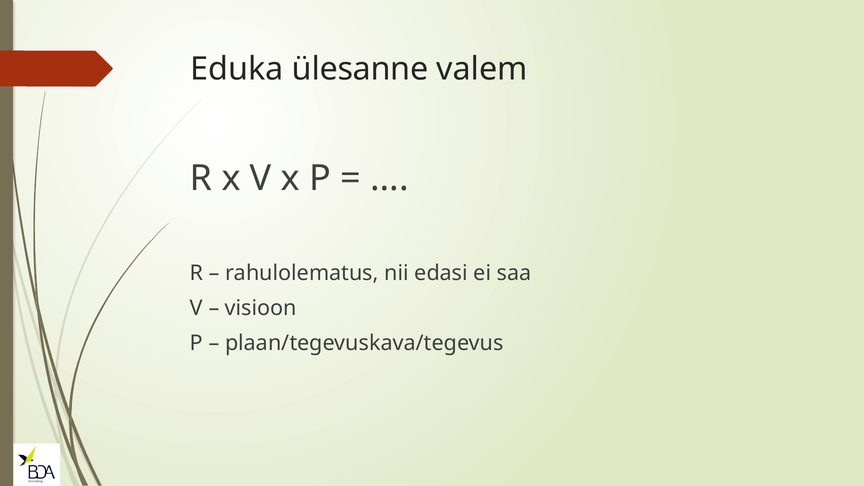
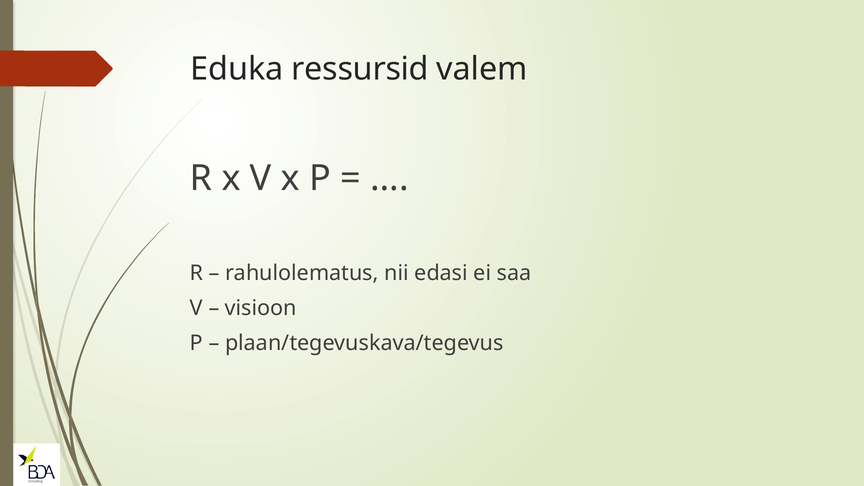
ülesanne: ülesanne -> ressursid (360, 69)
